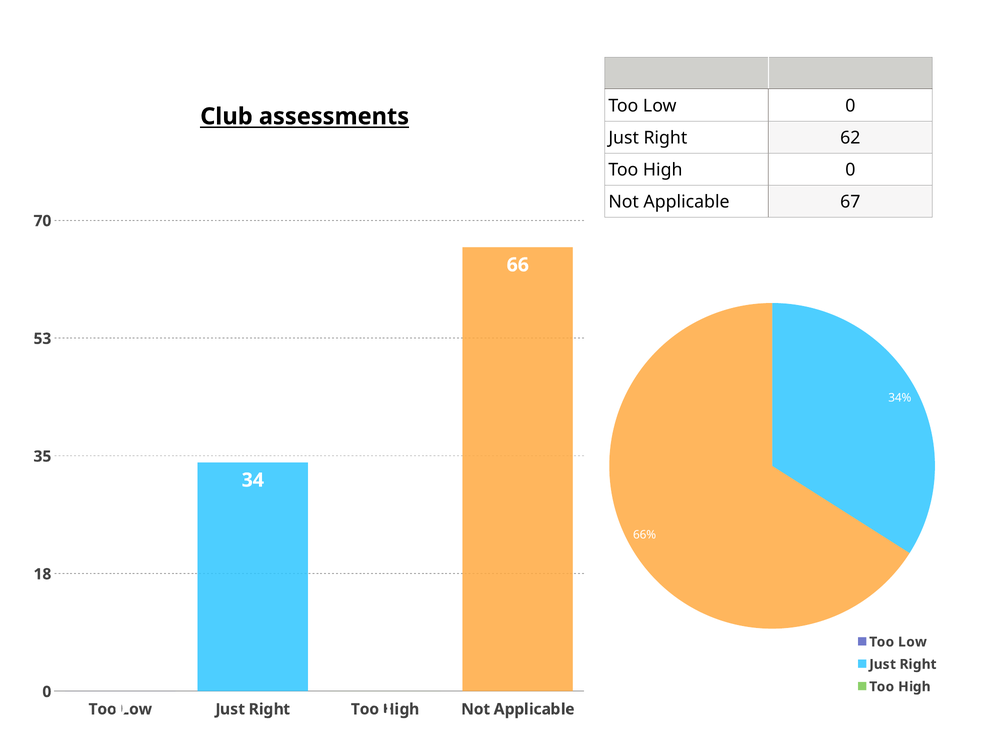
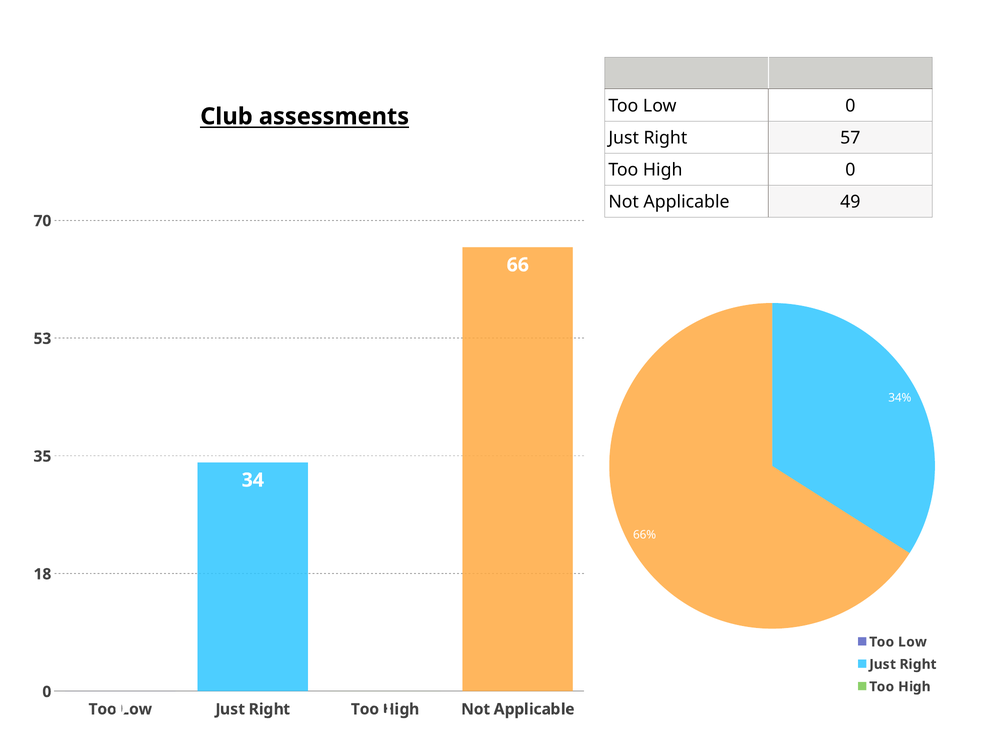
62: 62 -> 57 (850, 138)
67: 67 -> 49 (850, 202)
